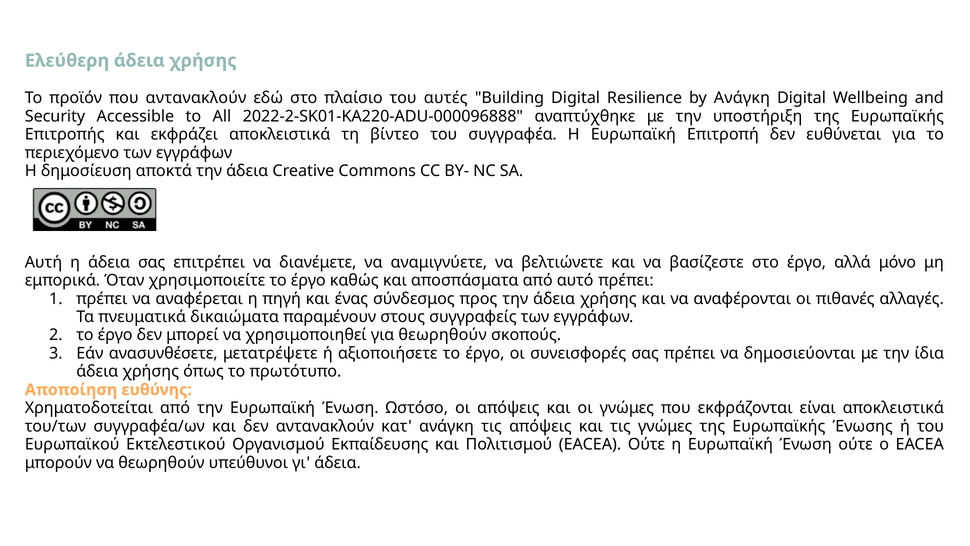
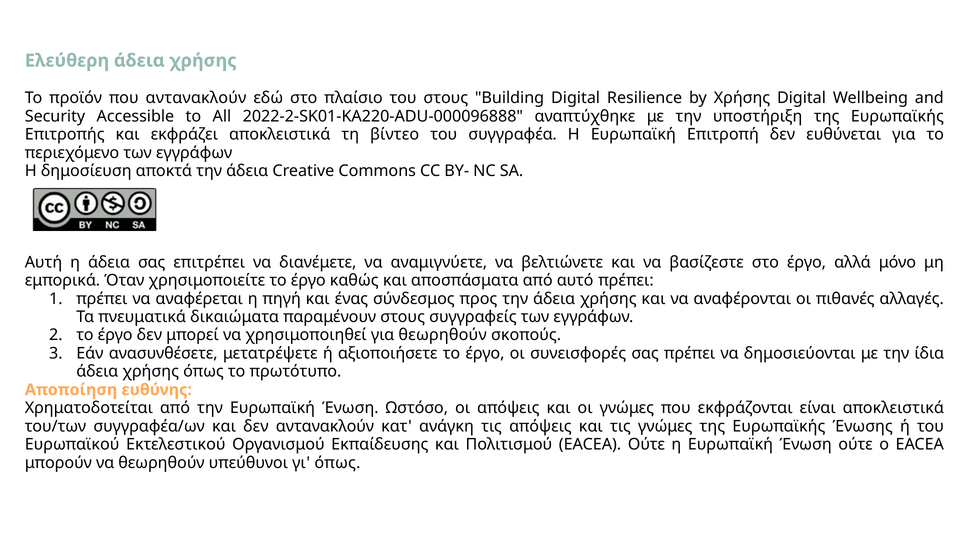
του αυτές: αυτές -> στους (446, 98)
by Ανάγκη: Ανάγκη -> Χρήσης (742, 98)
γι άδεια: άδεια -> όπως (337, 462)
